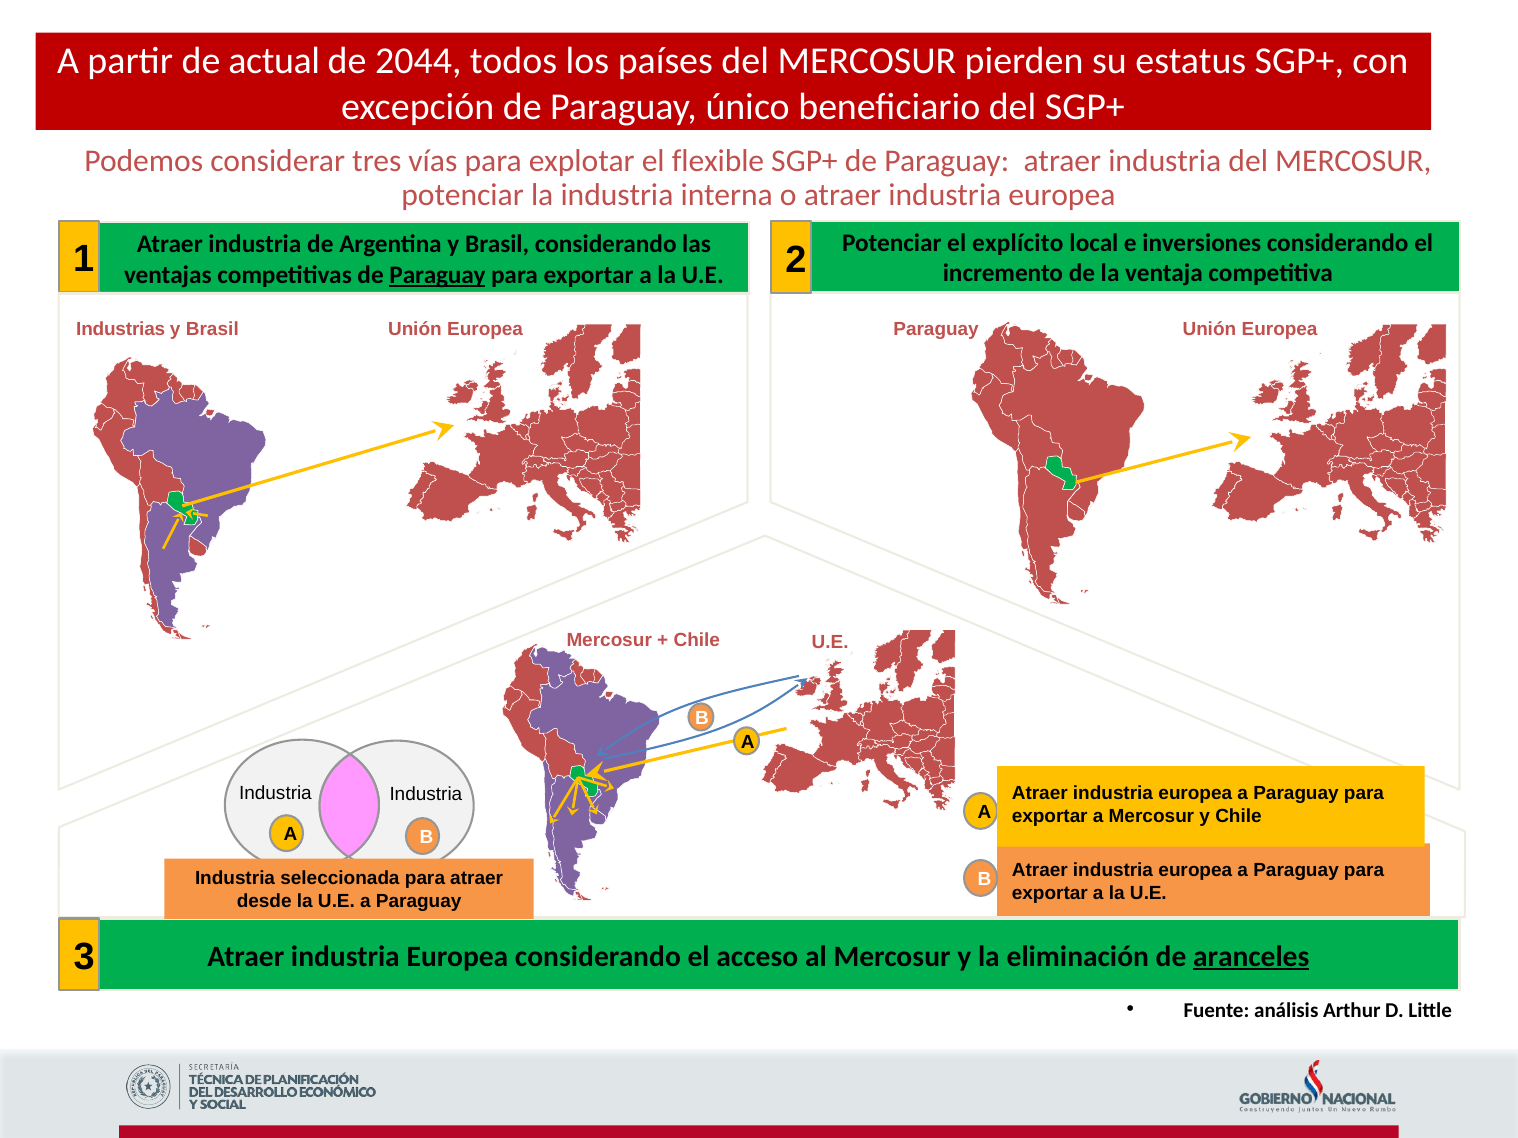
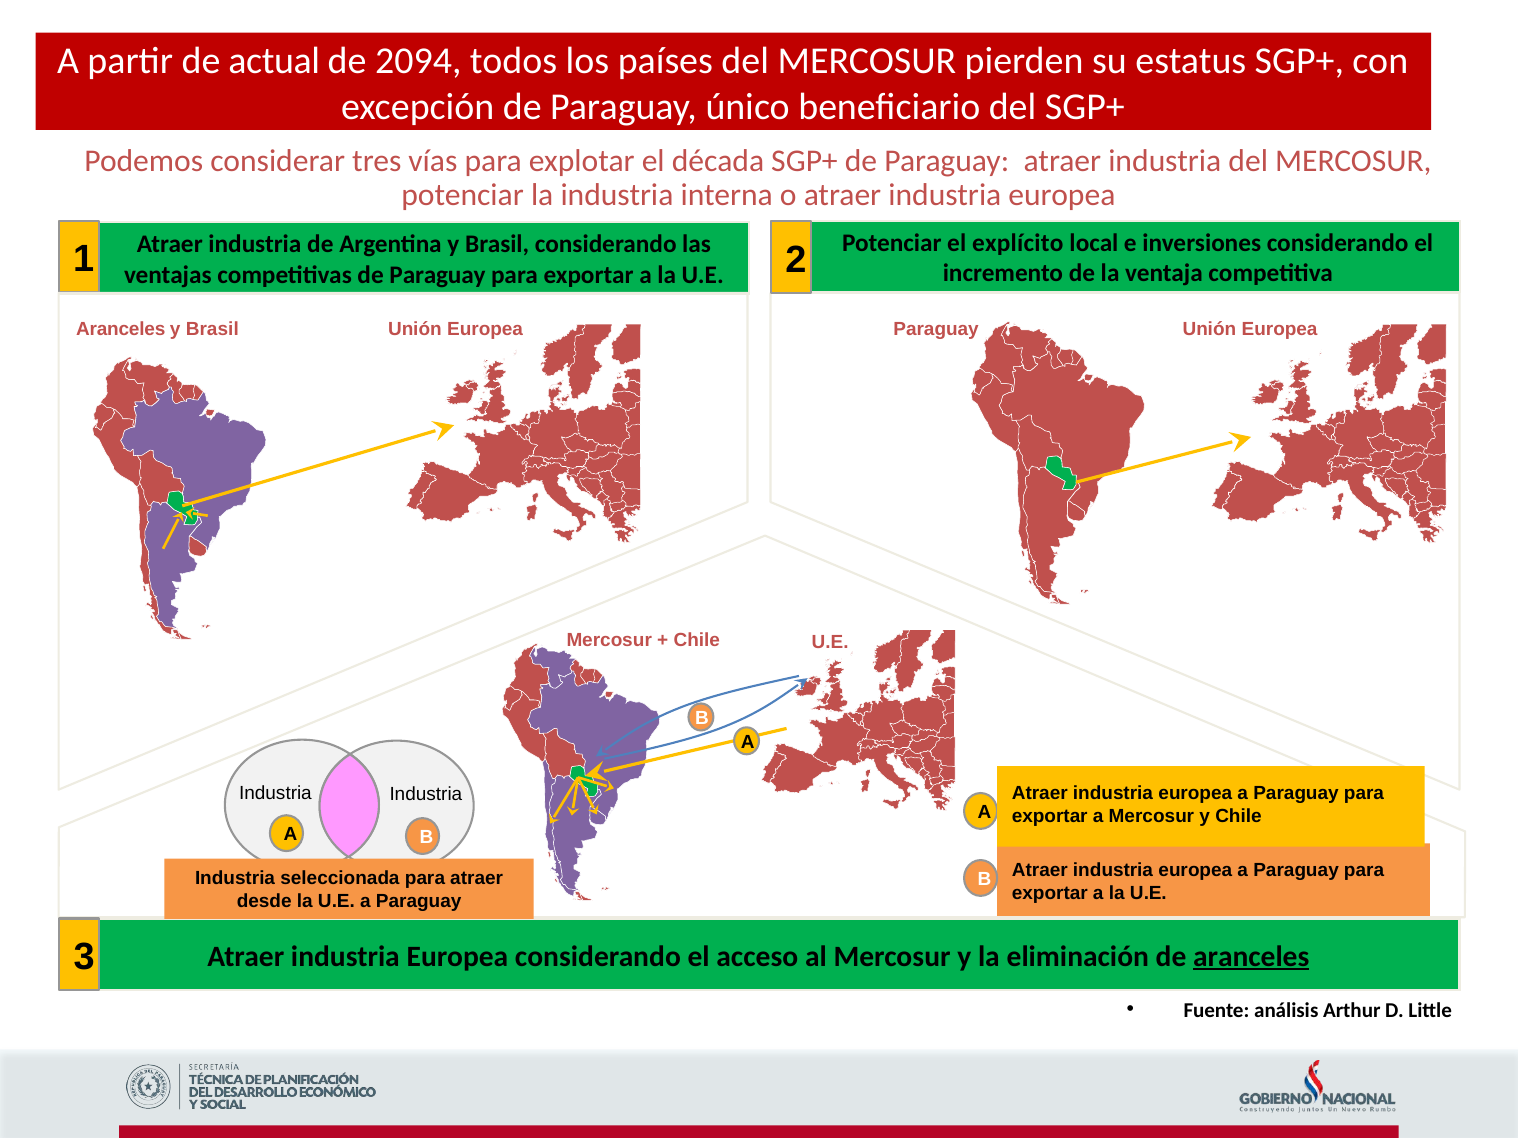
2044: 2044 -> 2094 (418, 61)
flexible: flexible -> década (718, 161)
Paraguay underline: present -> none (438, 275)
Industrias: Industrias -> Aranceles (121, 329)
